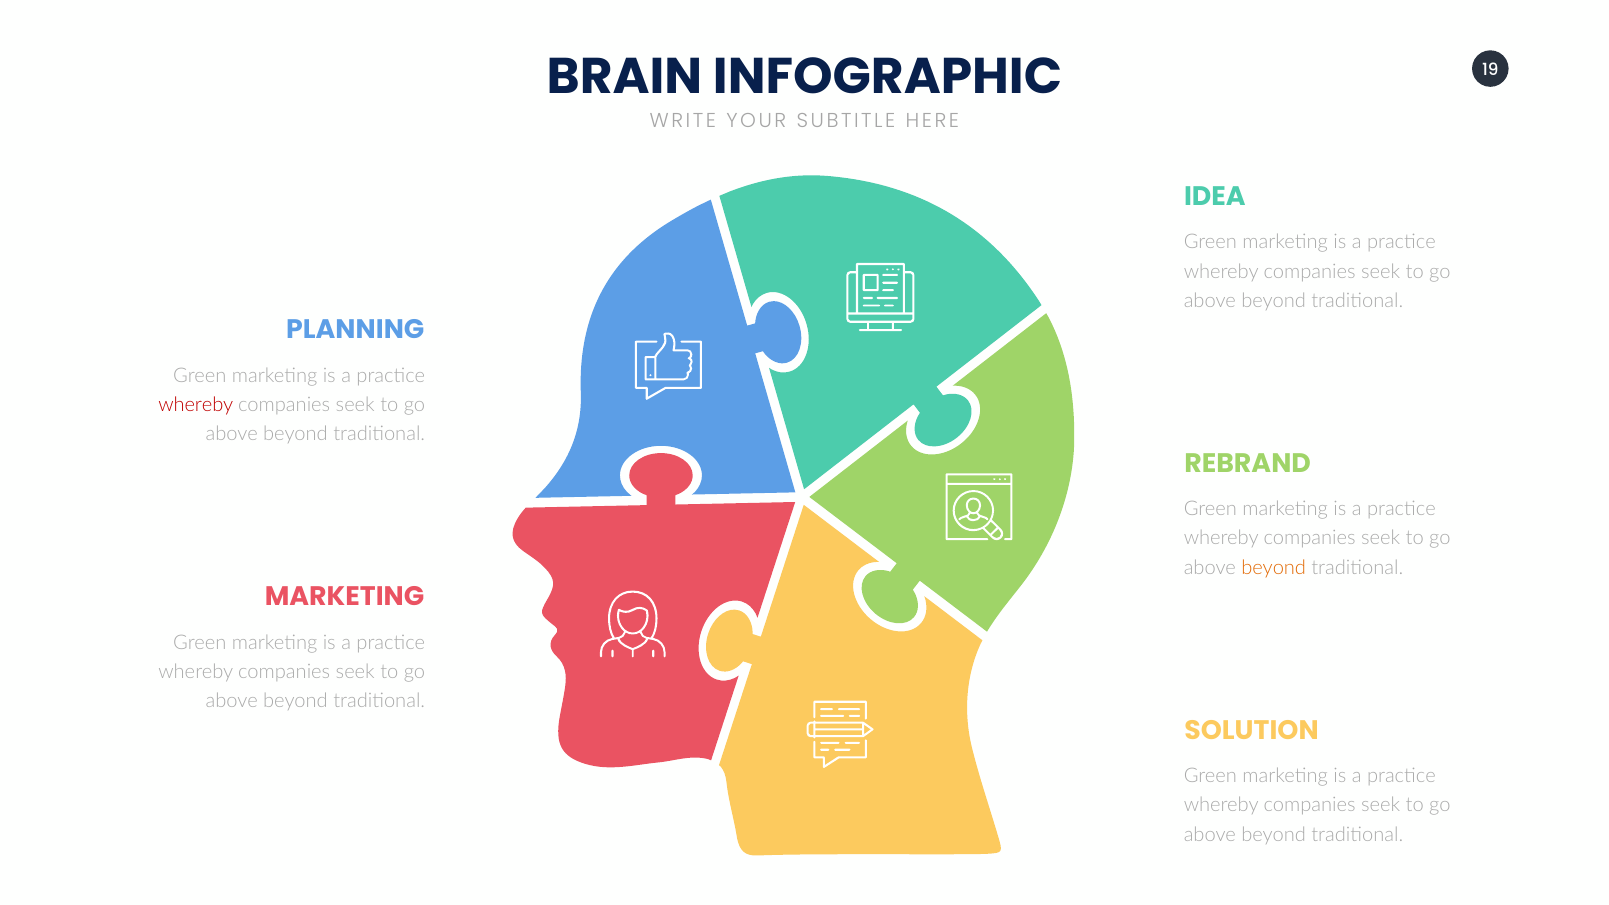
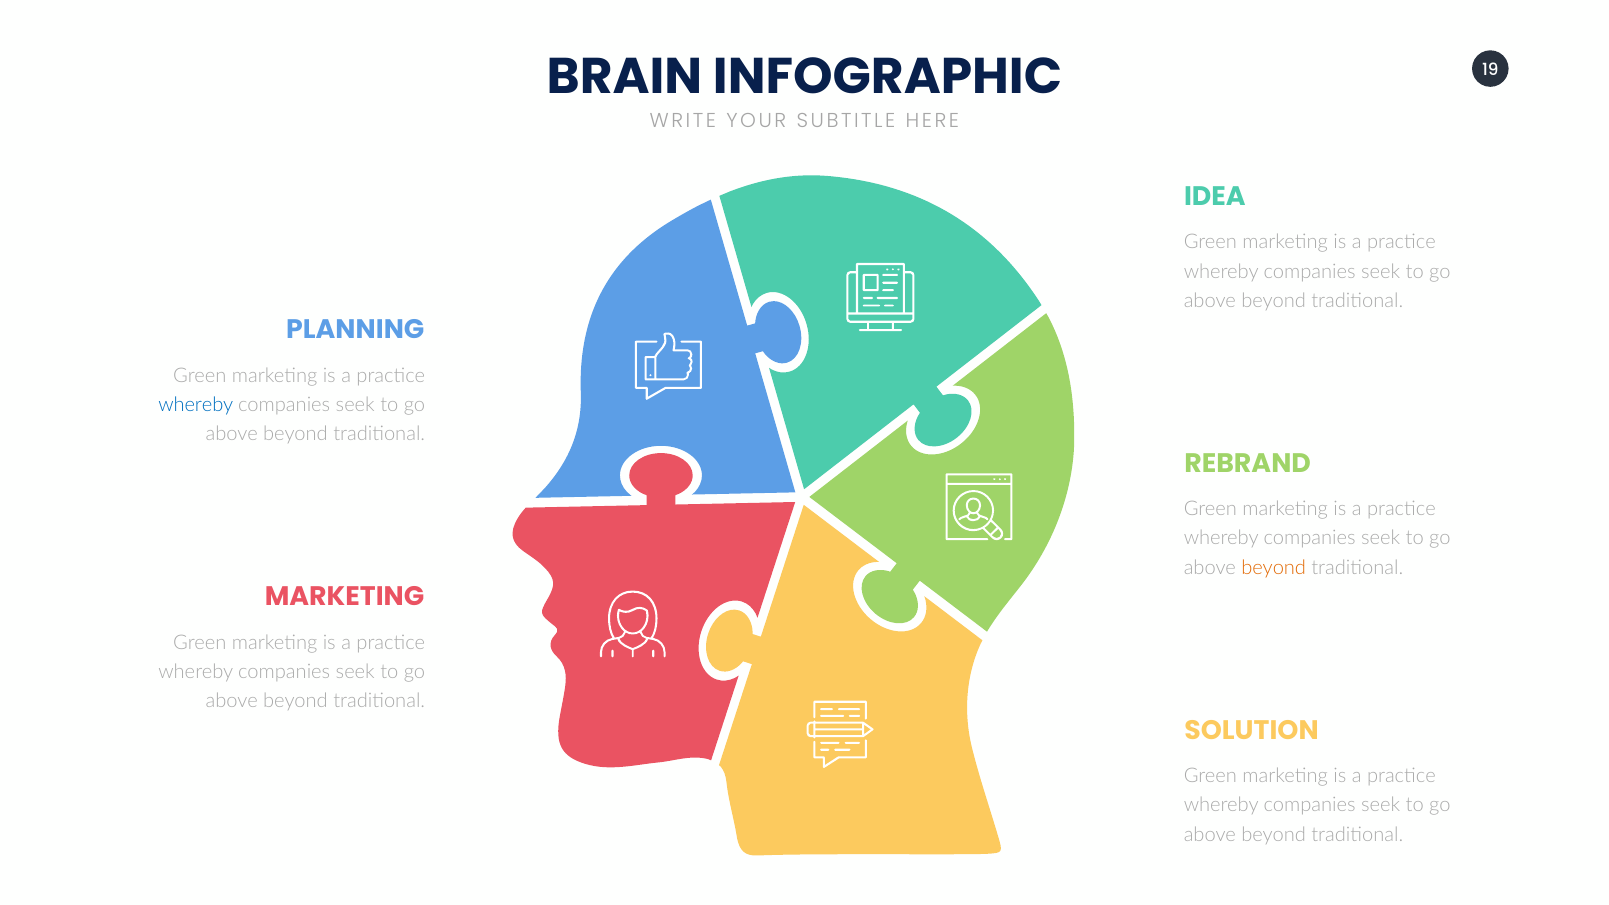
whereby colour: red -> blue (196, 405)
